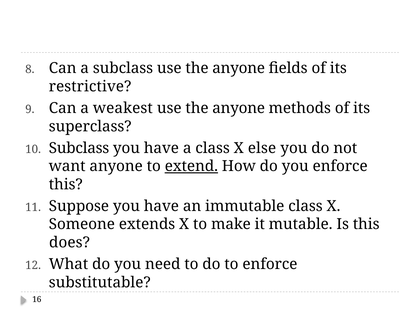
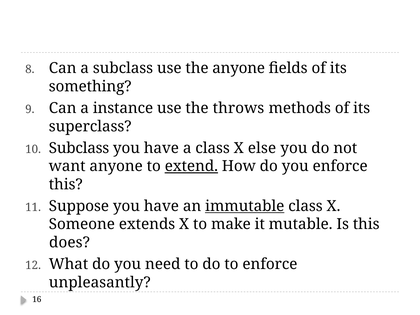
restrictive: restrictive -> something (90, 86)
weakest: weakest -> instance (123, 108)
anyone: anyone -> throws (238, 108)
immutable underline: none -> present (245, 206)
substitutable: substitutable -> unpleasantly (100, 282)
